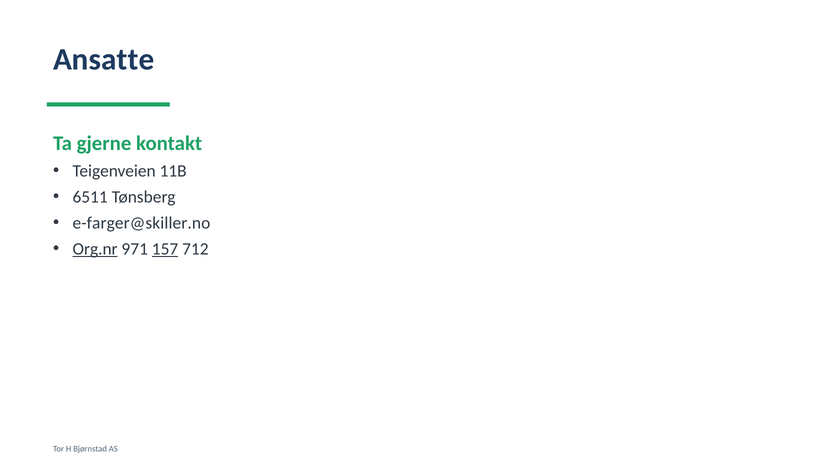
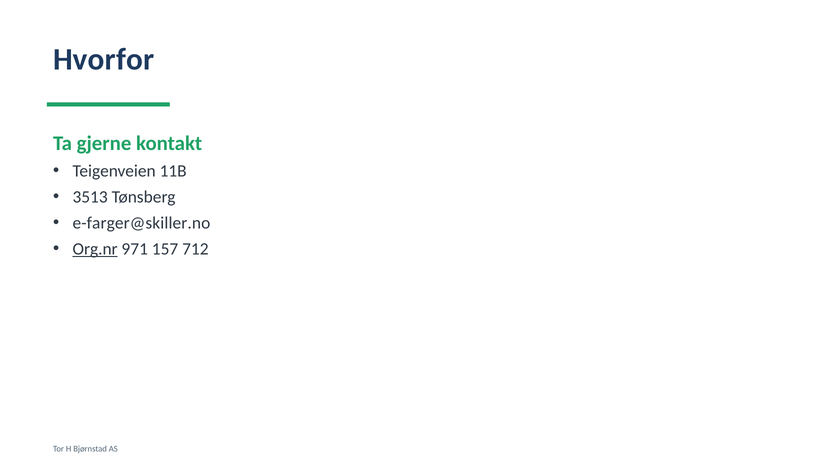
Ansatte: Ansatte -> Hvorfor (104, 59)
6511: 6511 -> 3513 (90, 197)
157 underline: present -> none (165, 249)
